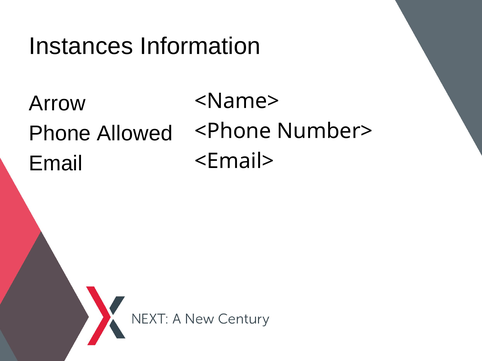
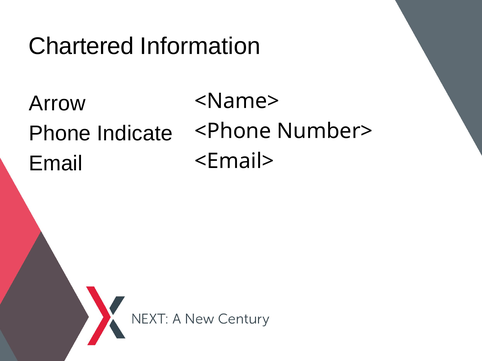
Instances: Instances -> Chartered (81, 46)
Allowed: Allowed -> Indicate (135, 134)
